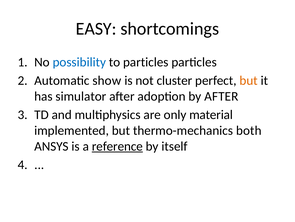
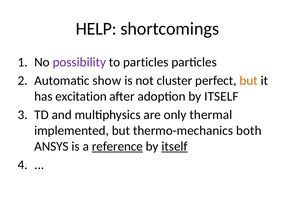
EASY: EASY -> HELP (96, 29)
possibility colour: blue -> purple (79, 62)
simulator: simulator -> excitation (81, 96)
adoption by AFTER: AFTER -> ITSELF (221, 96)
material: material -> thermal (211, 114)
itself underline: none -> present (175, 146)
